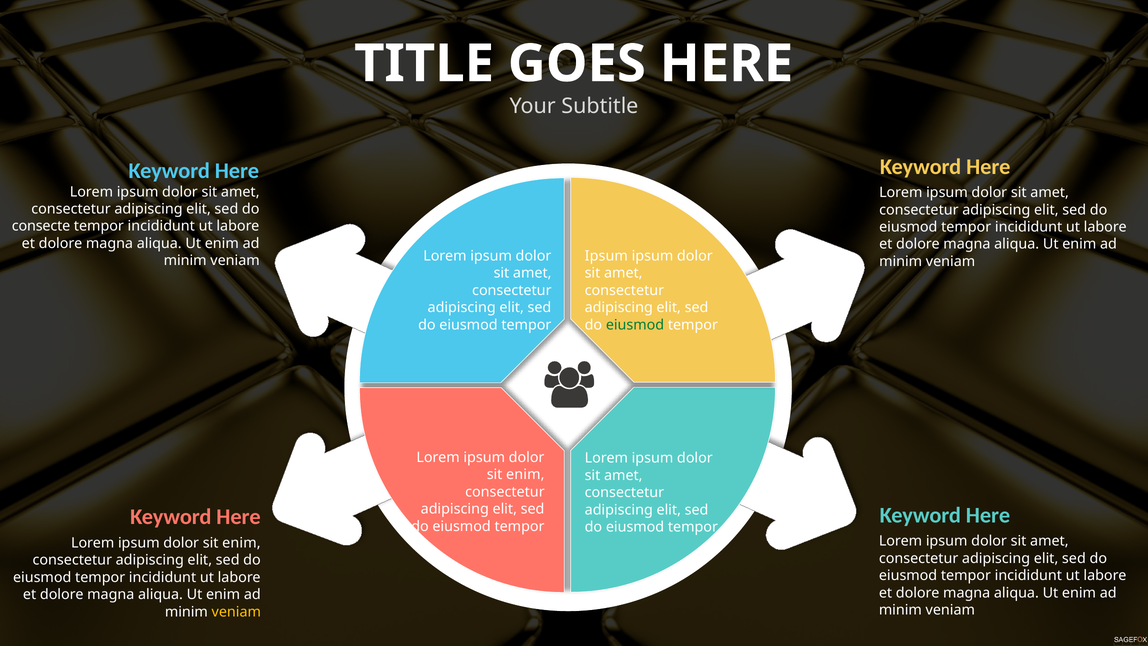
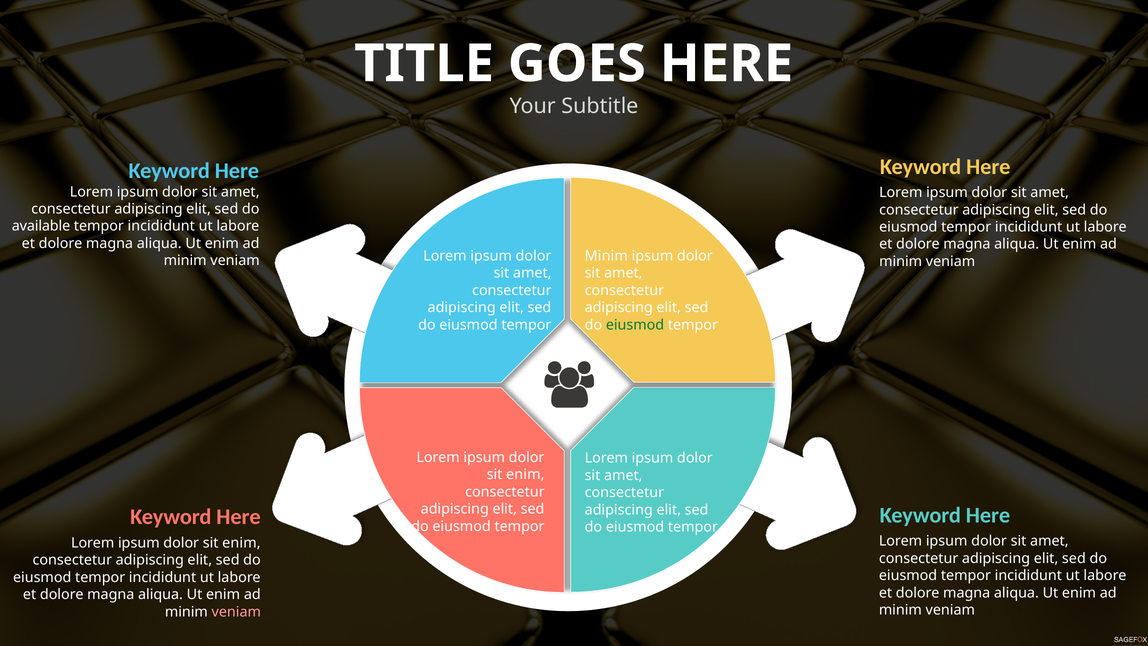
consecte: consecte -> available (41, 226)
Ipsum: Ipsum -> Minim (606, 256)
veniam colour: yellow -> pink (236, 612)
